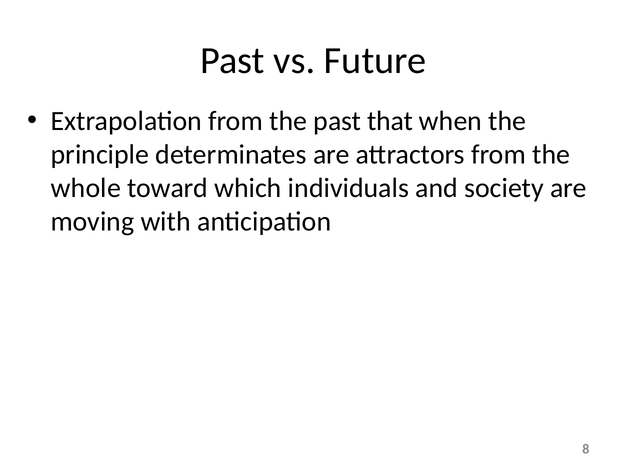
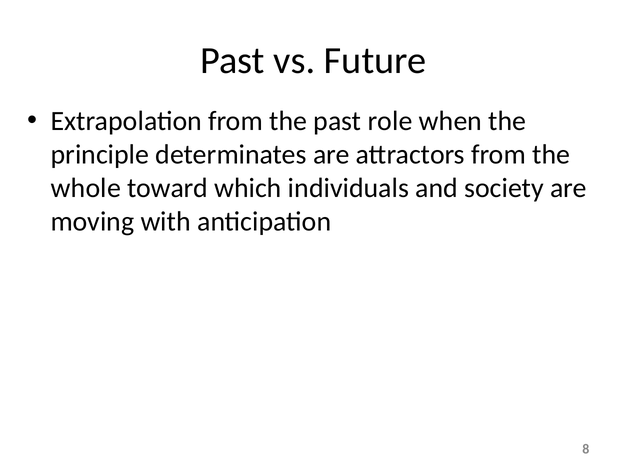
that: that -> role (390, 121)
